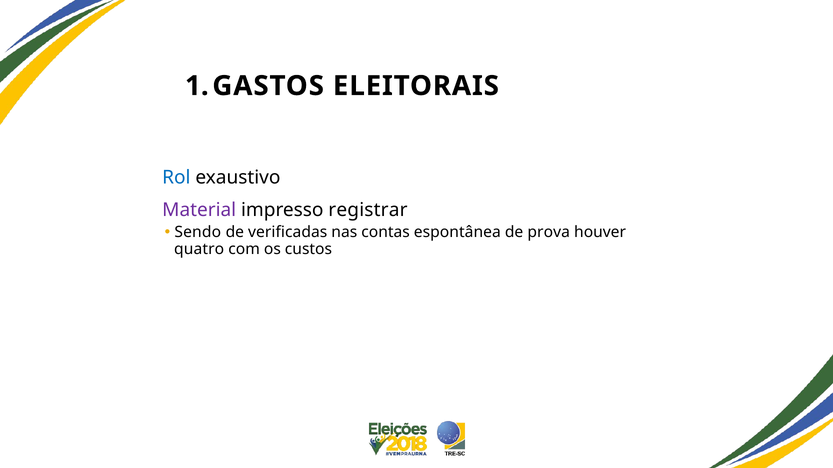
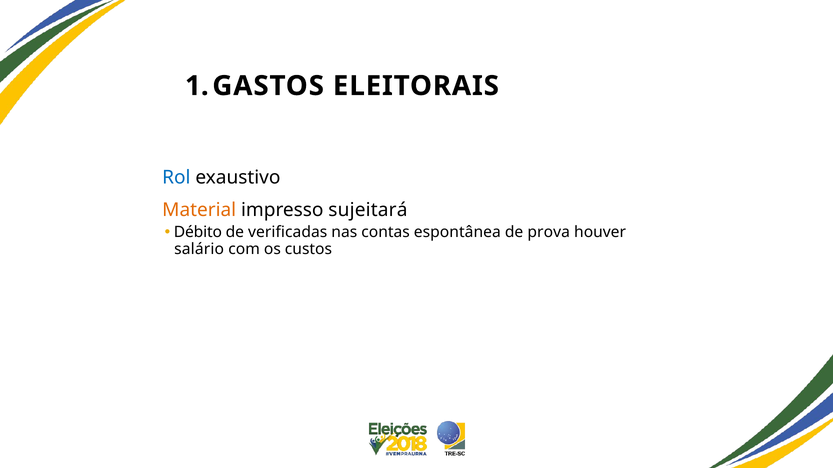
Material colour: purple -> orange (199, 210)
registrar: registrar -> sujeitará (368, 210)
Sendo: Sendo -> Débito (198, 232)
quatro: quatro -> salário (199, 249)
